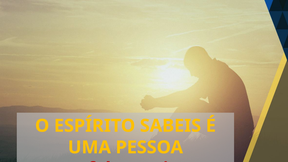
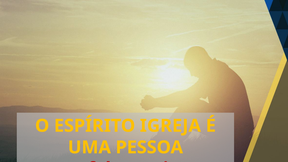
SABEIS: SABEIS -> IGREJA (170, 126)
